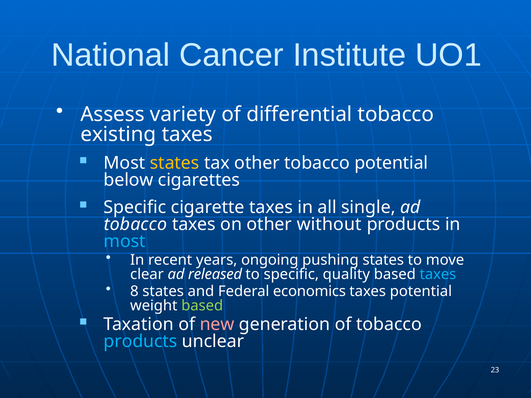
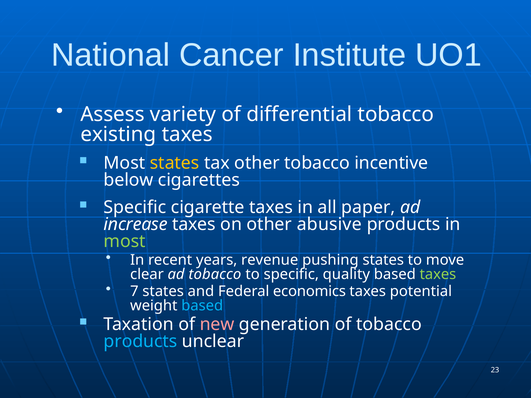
tobacco potential: potential -> incentive (391, 163)
single: single -> paper (368, 208)
tobacco: tobacco -> increase (136, 225)
without: without -> abusive (329, 225)
most colour: light blue -> light green (125, 242)
ongoing: ongoing -> revenue (270, 260)
ad released: released -> tobacco (215, 274)
taxes colour: light blue -> light green (438, 274)
8: 8 -> 7 (134, 291)
based colour: light green -> light blue (202, 306)
